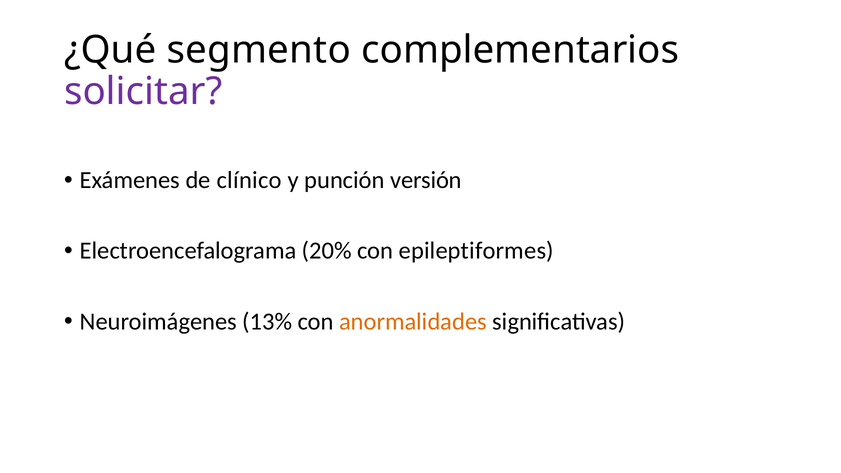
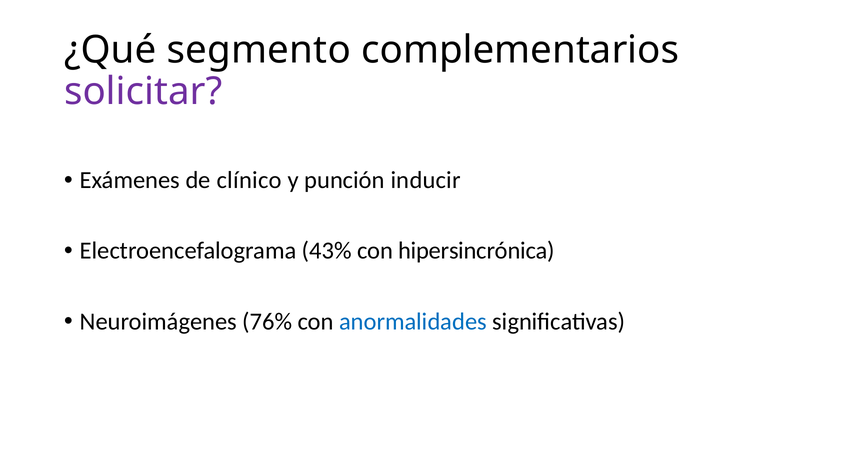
versión: versión -> inducir (426, 180)
20%: 20% -> 43% (327, 251)
epileptiformes: epileptiformes -> hipersincrónica (476, 251)
13%: 13% -> 76% (267, 321)
anormalidades colour: orange -> blue (413, 321)
